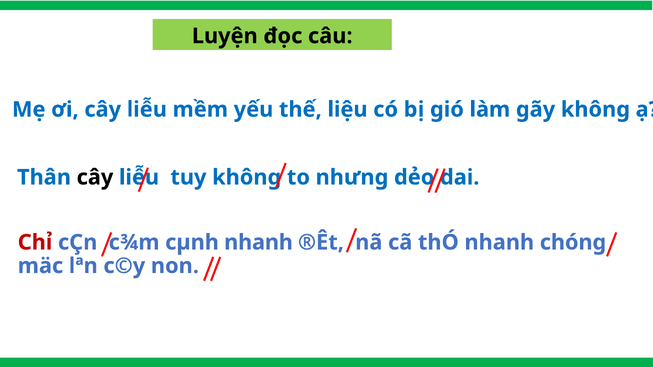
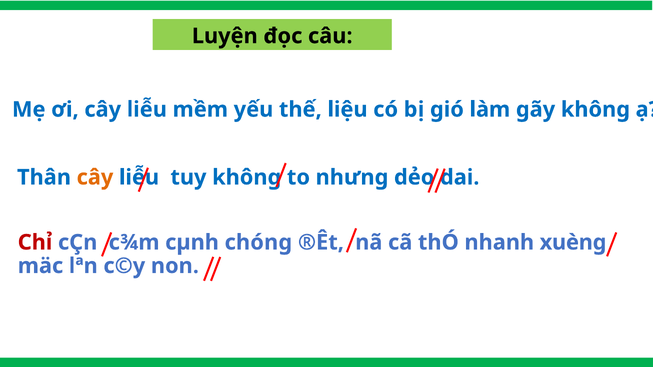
cây colour: black -> orange (95, 177)
nhanh: nhanh -> chóng (258, 243)
chóng: chóng -> xuèng (573, 243)
